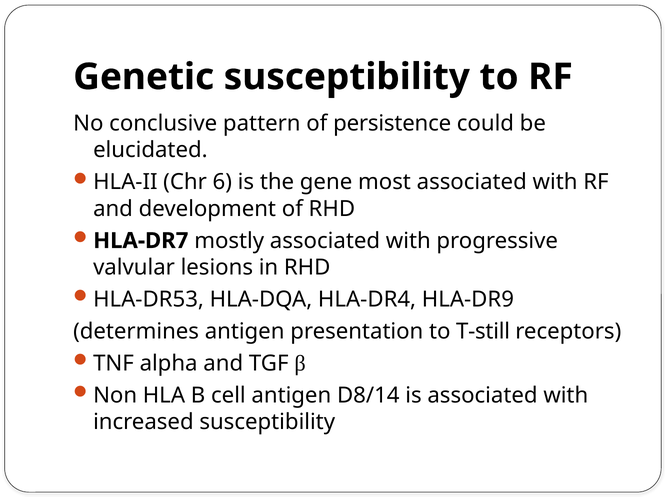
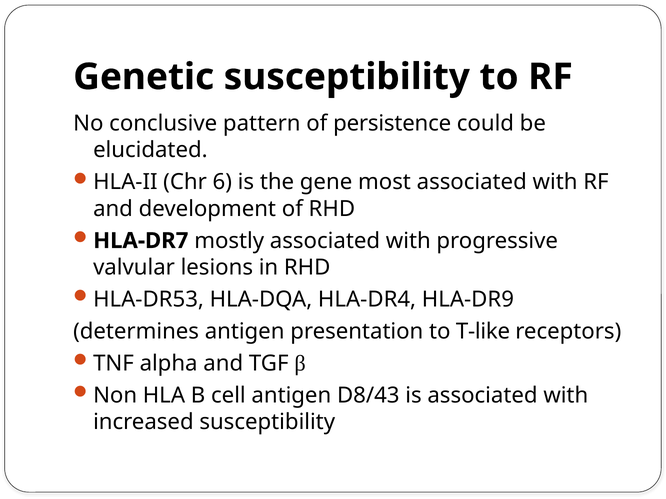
T-still: T-still -> T-like (483, 332)
D8/14: D8/14 -> D8/43 (368, 396)
